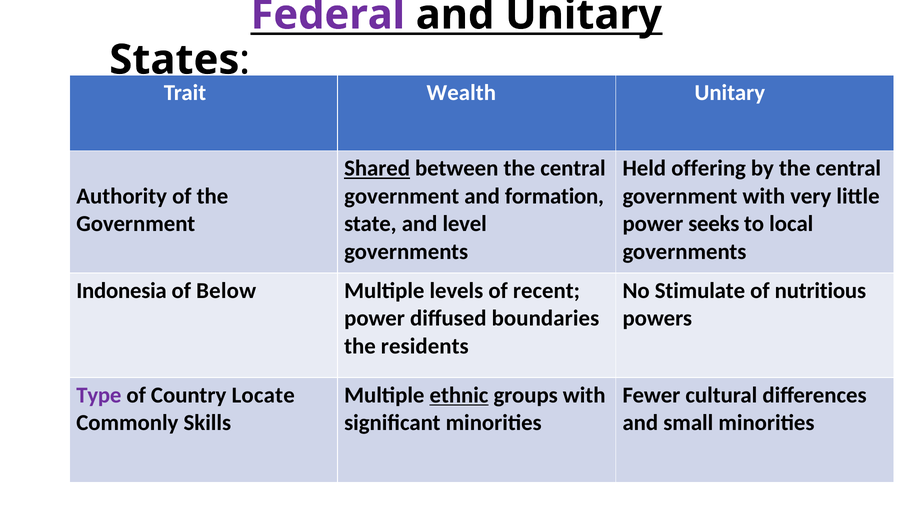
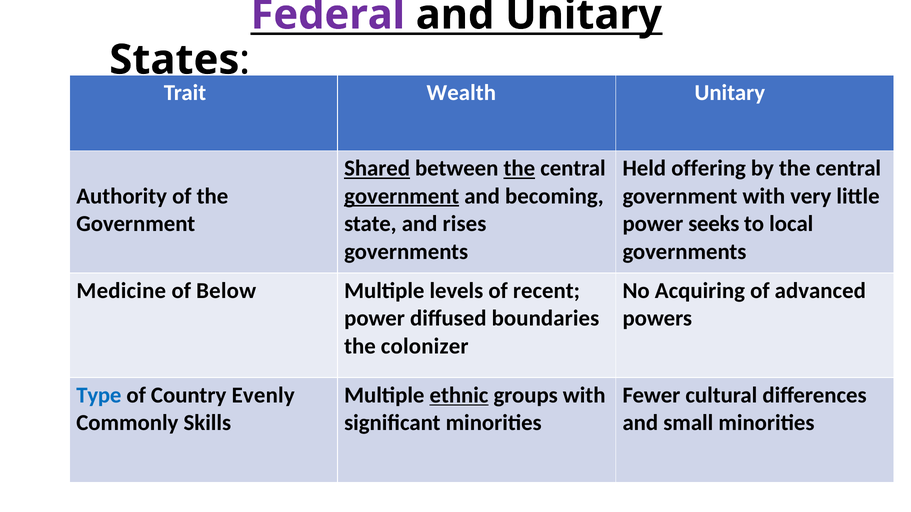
the underline: none -> present (519, 168)
government underline: none -> present (402, 196)
formation: formation -> becoming (554, 196)
level: level -> rises (464, 224)
Indonesia: Indonesia -> Medicine (121, 291)
Stimulate: Stimulate -> Acquiring (700, 291)
nutritious: nutritious -> advanced (820, 291)
residents: residents -> colonizer (425, 346)
Type colour: purple -> blue (99, 395)
Locate: Locate -> Evenly (263, 395)
